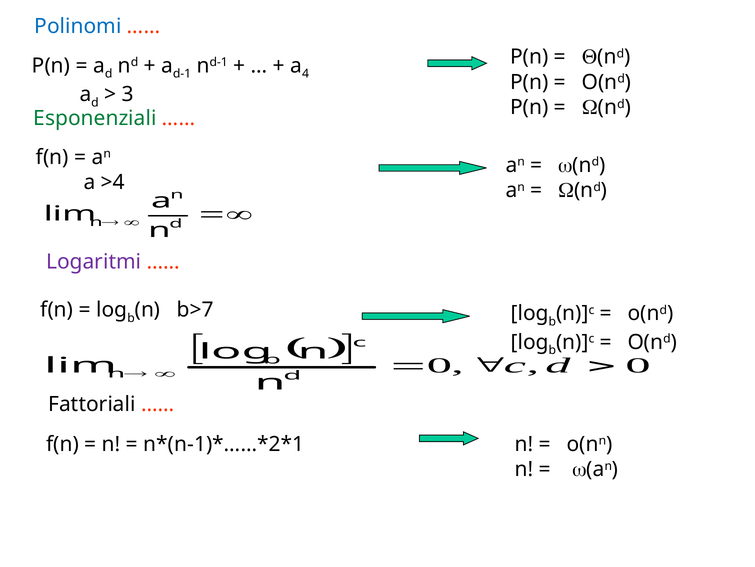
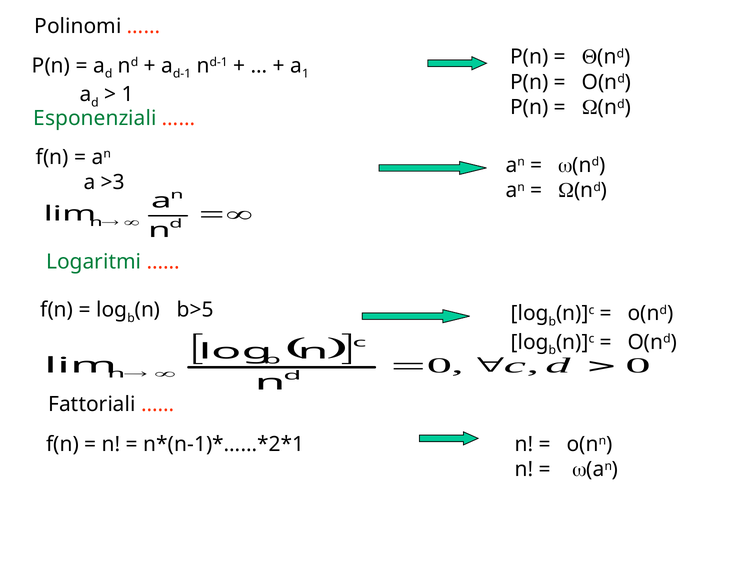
Polinomi colour: blue -> black (78, 26)
a 4: 4 -> 1 (306, 74)
3: 3 -> 1 (128, 94)
>4: >4 -> >3 (113, 182)
Logaritmi colour: purple -> green (94, 262)
b>7: b>7 -> b>5 (195, 310)
